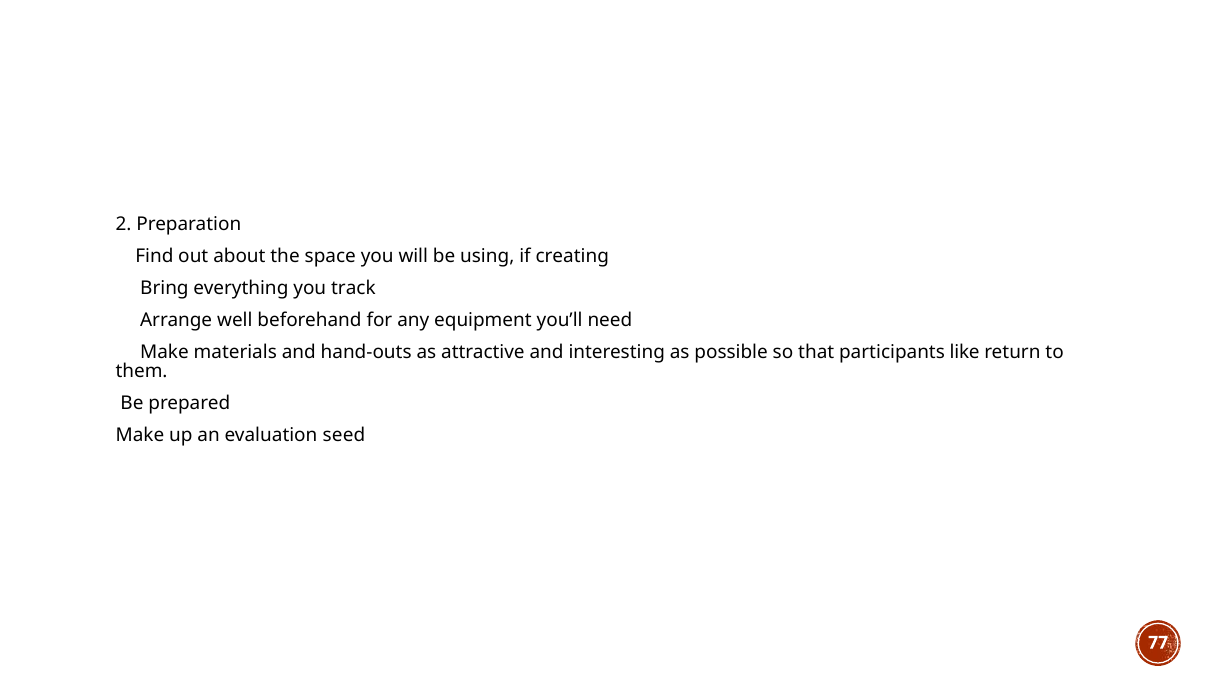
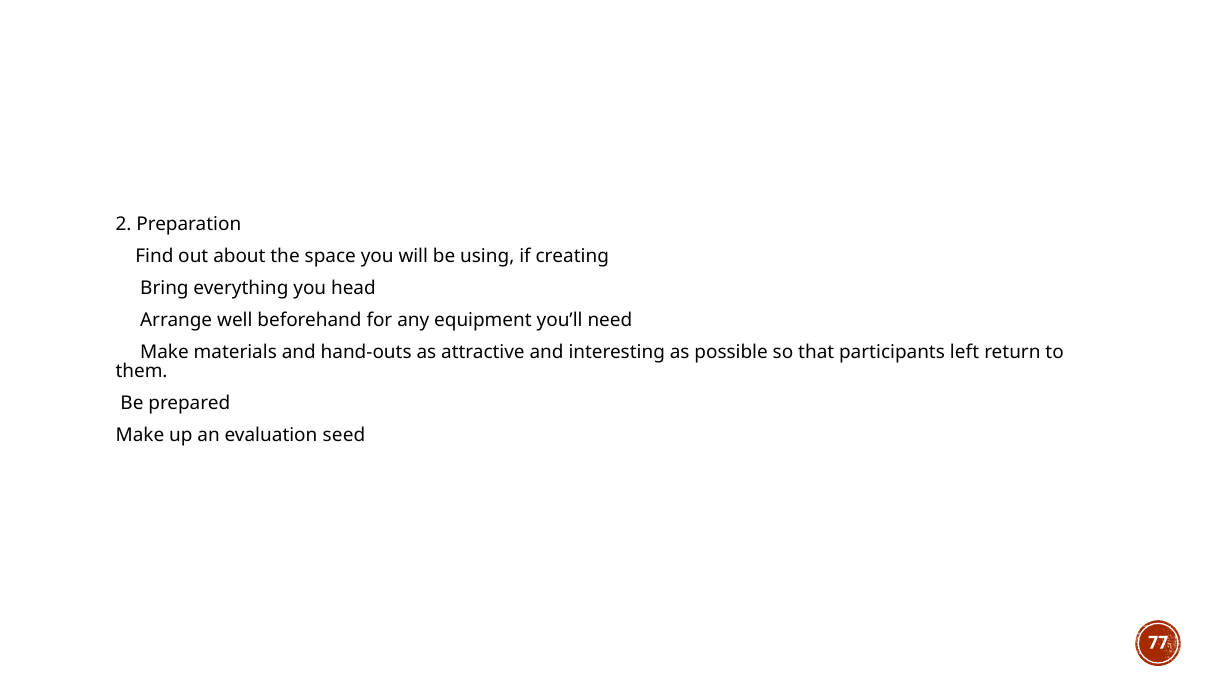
track: track -> head (353, 288)
like: like -> left (965, 352)
